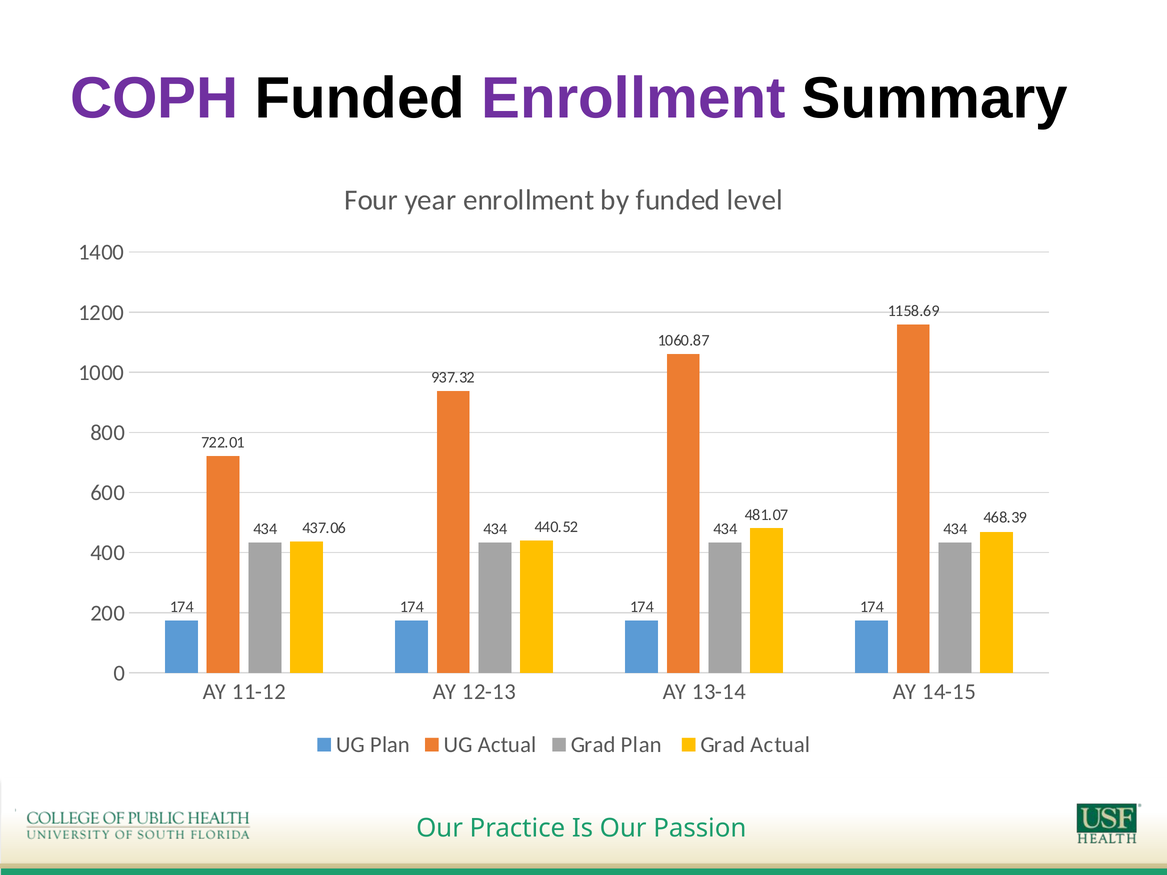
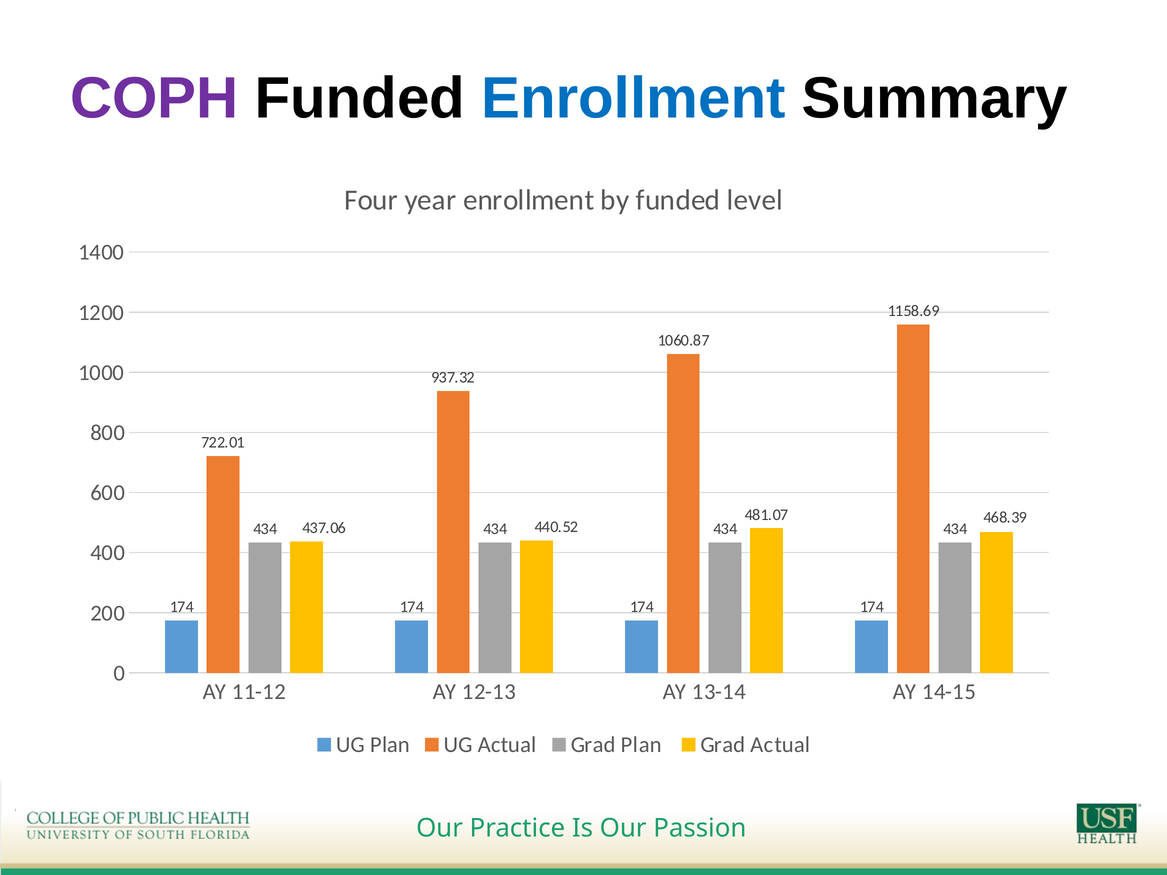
Enrollment colour: purple -> blue (633, 98)
